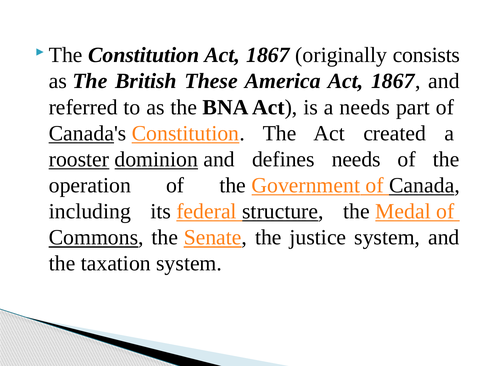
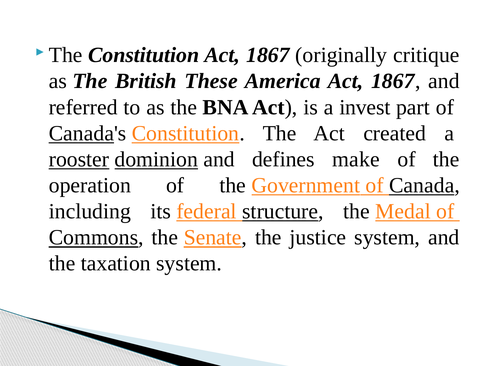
consists: consists -> critique (426, 55)
a needs: needs -> invest (365, 107)
defines needs: needs -> make (356, 160)
